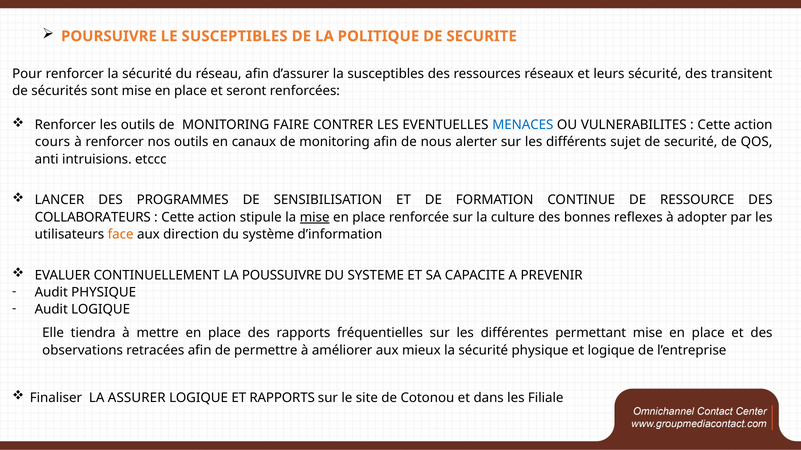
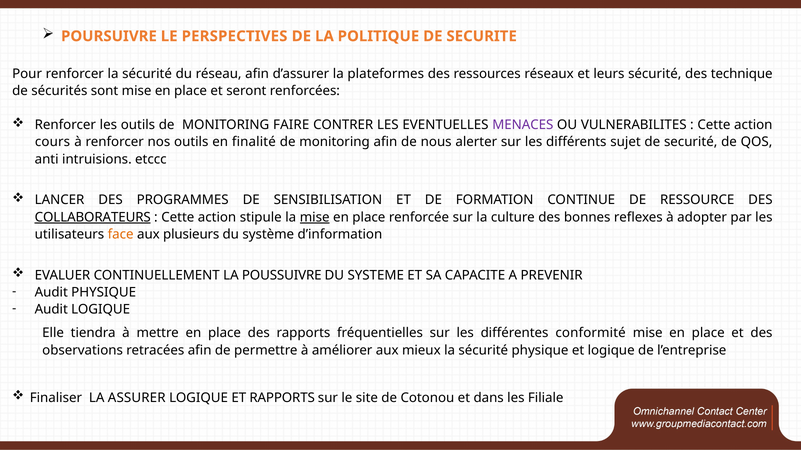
LE SUSCEPTIBLES: SUSCEPTIBLES -> PERSPECTIVES (235, 36)
la susceptibles: susceptibles -> plateformes (386, 74)
transitent: transitent -> technique (742, 74)
MENACES colour: blue -> purple (523, 125)
canaux: canaux -> finalité (254, 142)
COLLABORATEURS underline: none -> present (93, 217)
direction: direction -> plusieurs (191, 235)
permettant: permettant -> conformité (591, 334)
